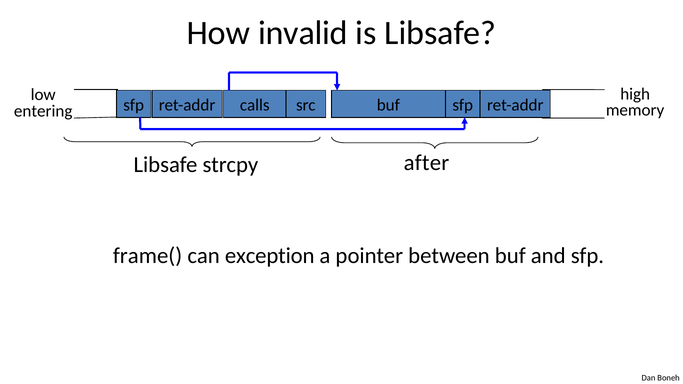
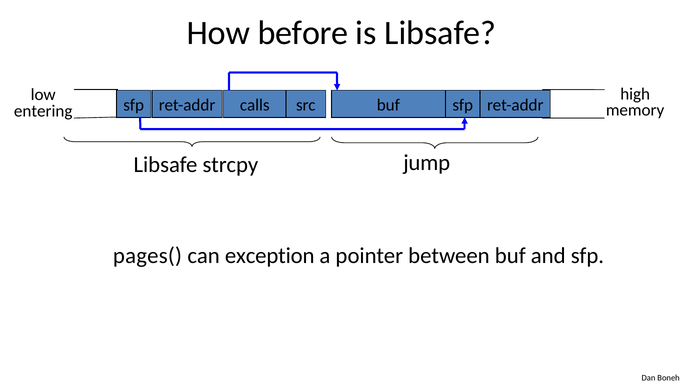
invalid: invalid -> before (303, 33)
after: after -> jump (427, 163)
frame(: frame( -> pages( (147, 256)
